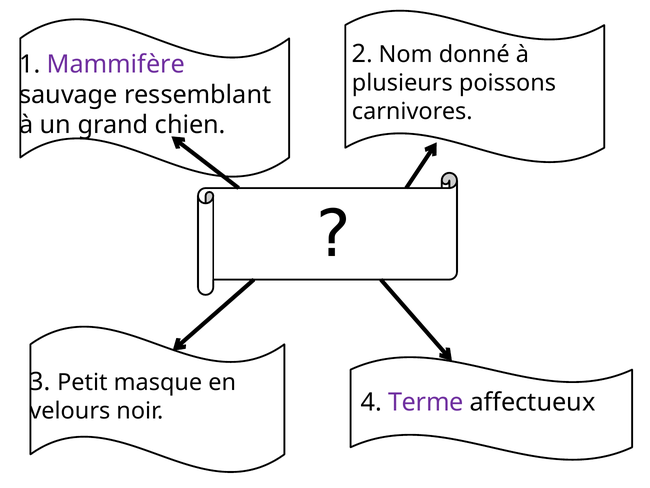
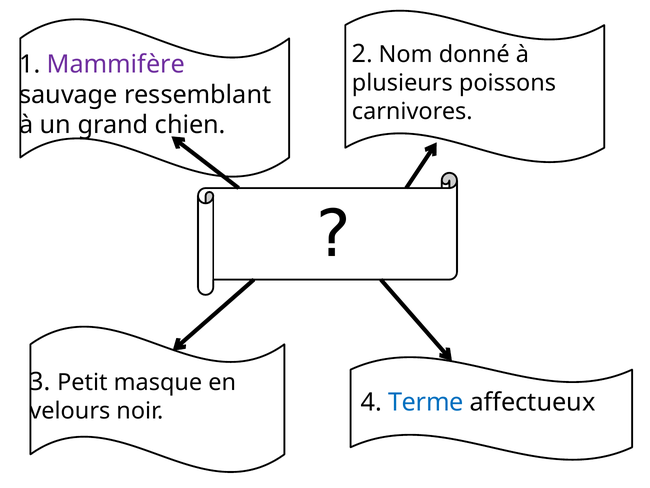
Terme colour: purple -> blue (426, 402)
